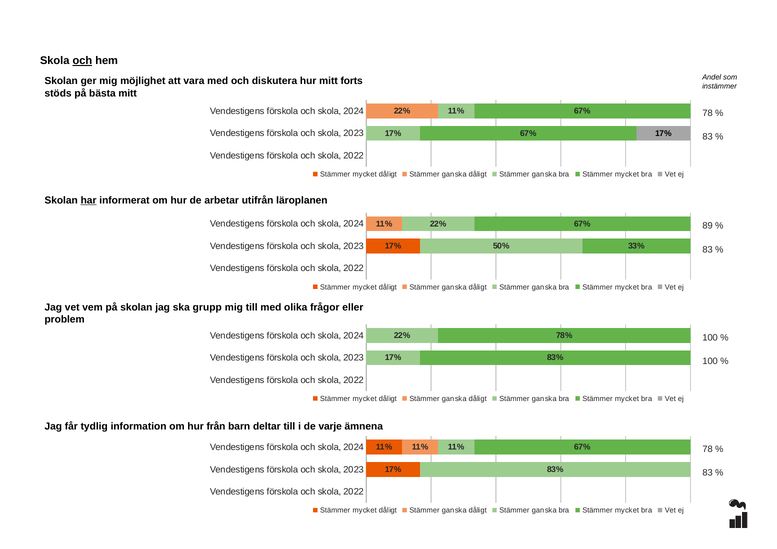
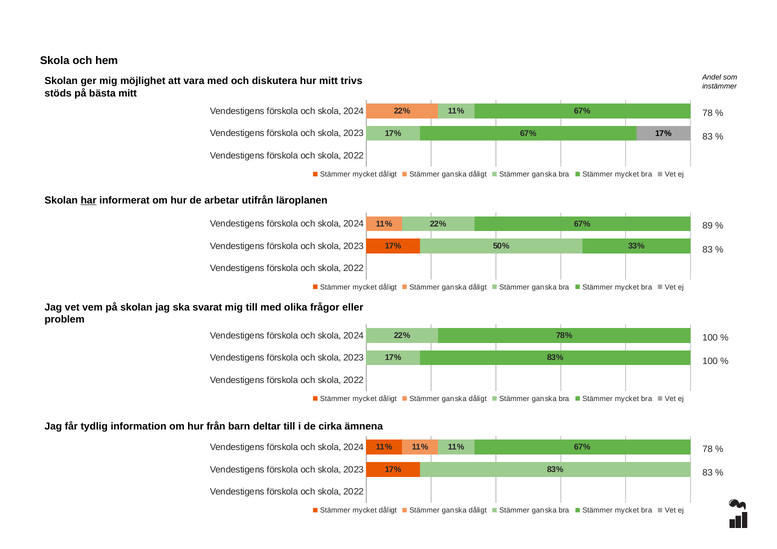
och underline: present -> none (82, 61)
forts: forts -> trivs (352, 81)
grupp: grupp -> svarat (207, 308)
varje: varje -> cirka (330, 427)
